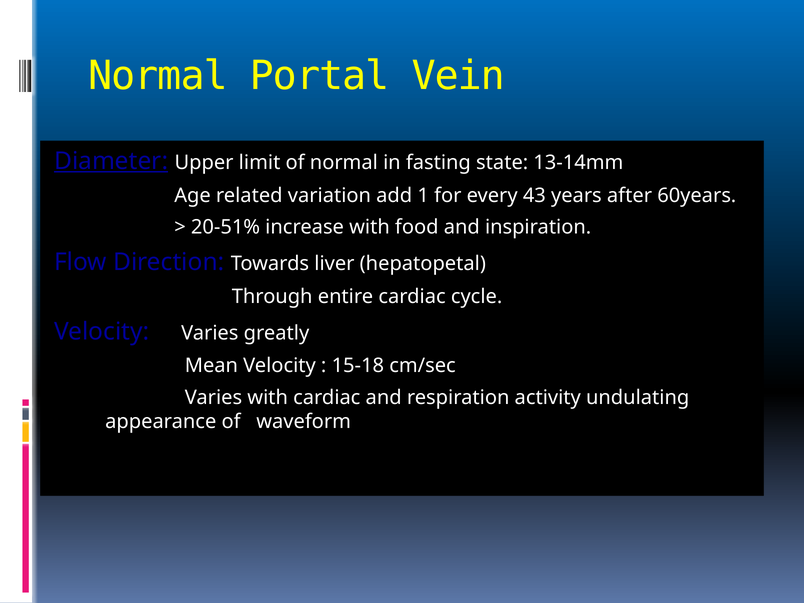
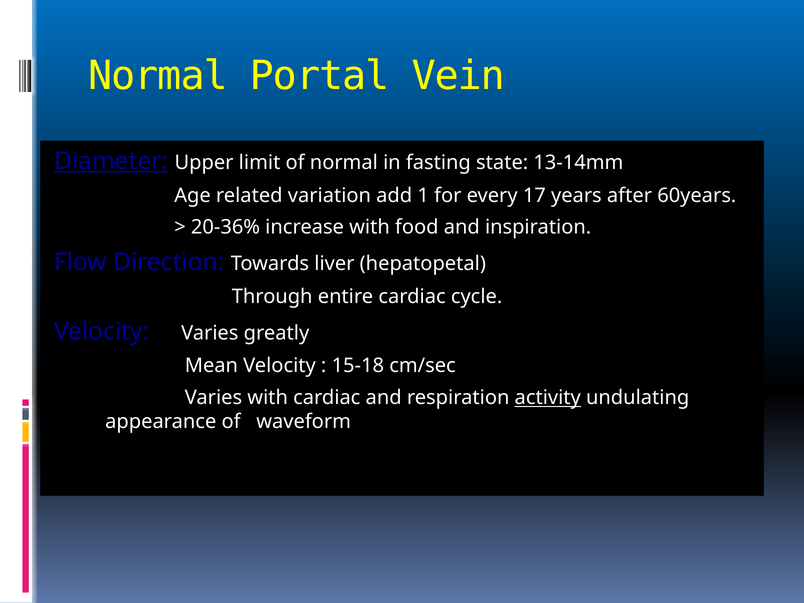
43: 43 -> 17 (534, 195)
20-51%: 20-51% -> 20-36% (226, 227)
activity underline: none -> present (548, 398)
